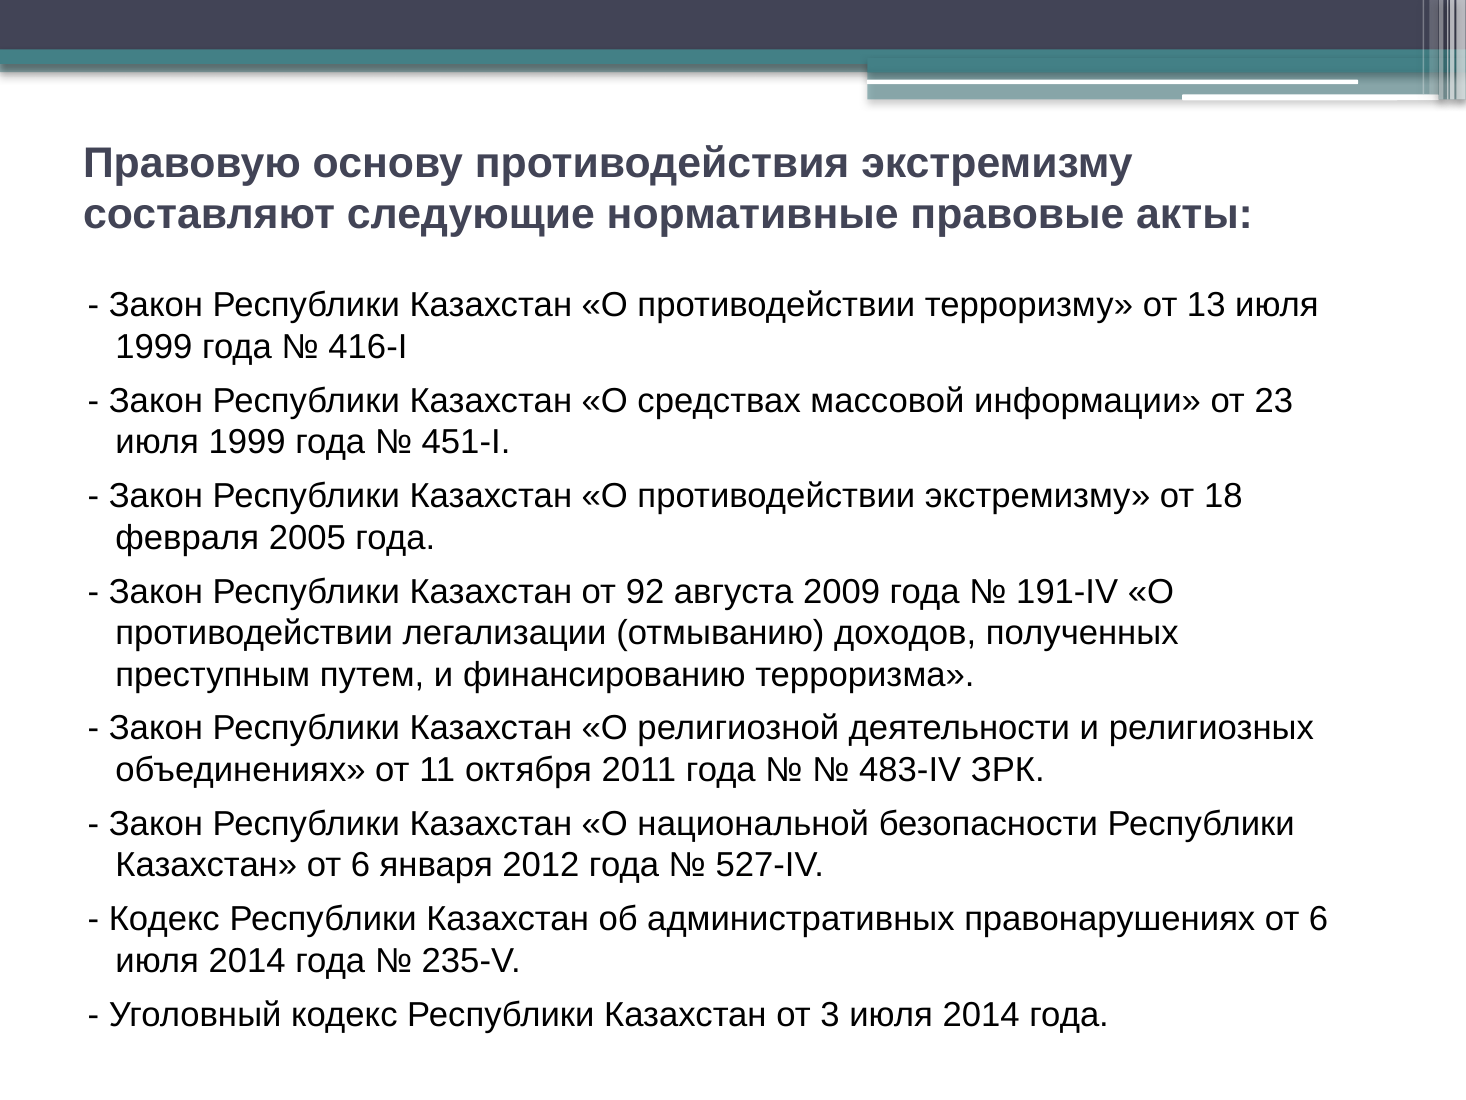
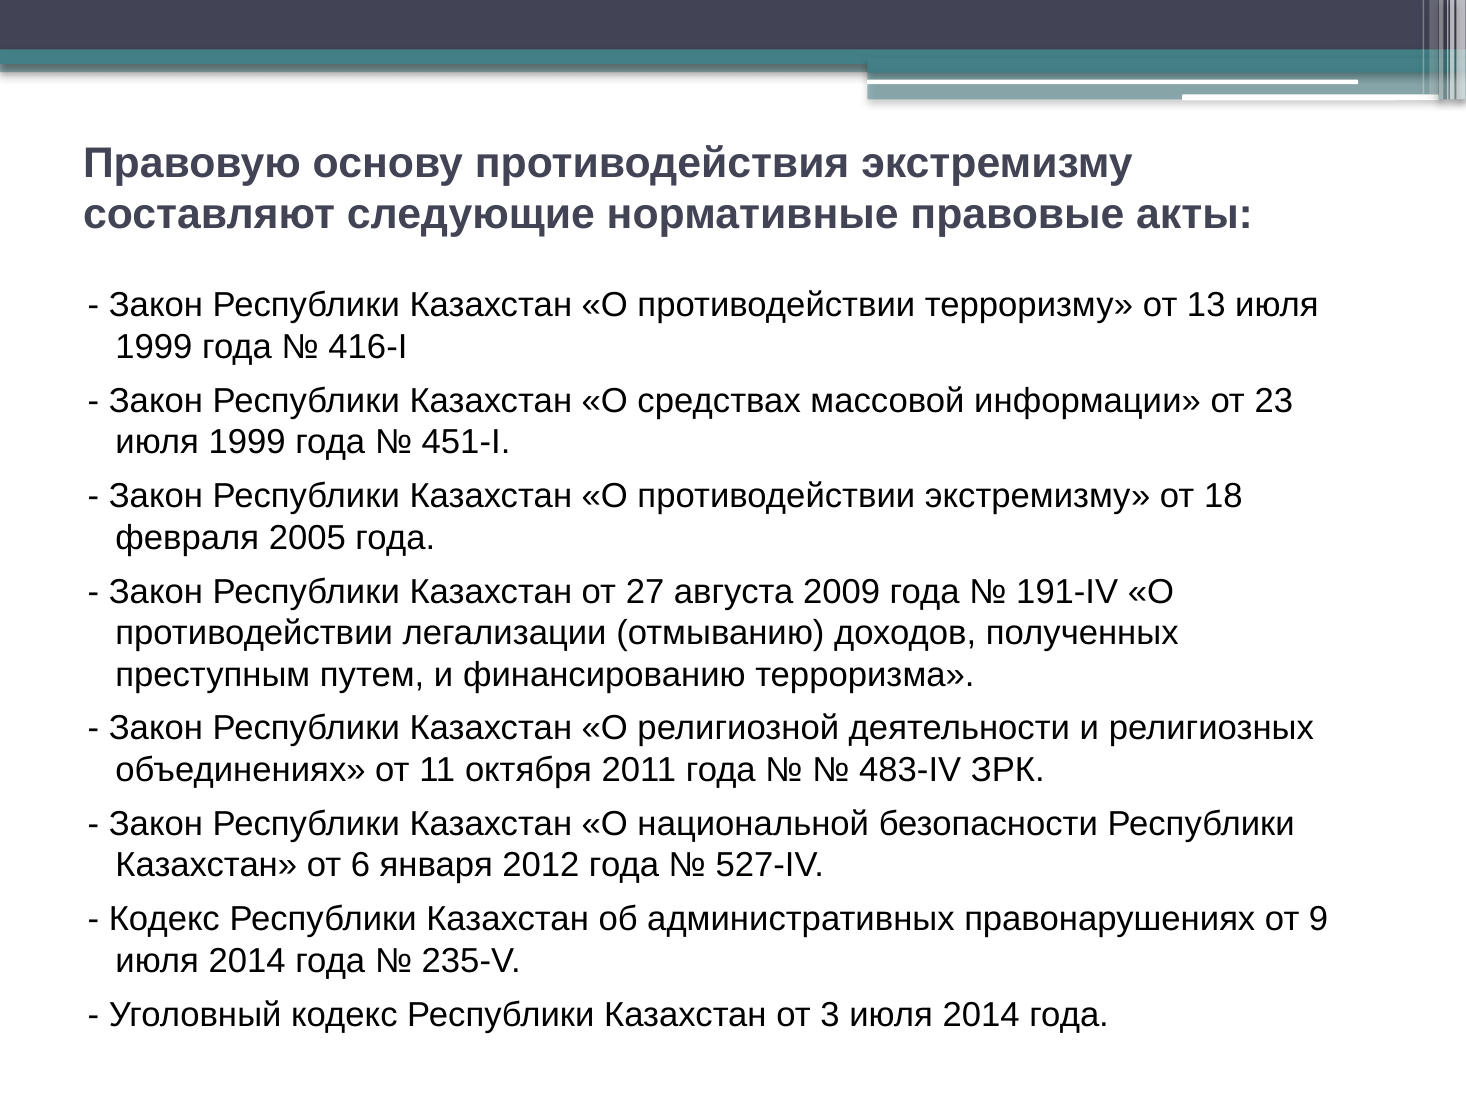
92: 92 -> 27 (645, 591)
правонарушениях от 6: 6 -> 9 (1319, 919)
